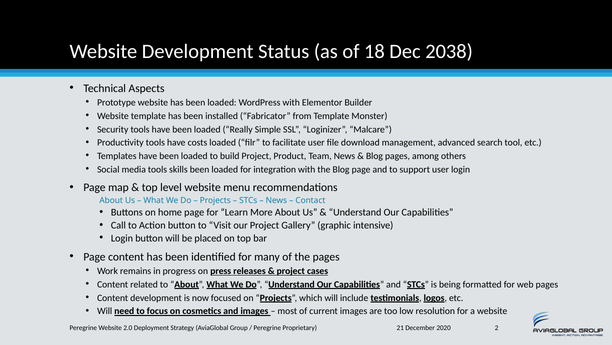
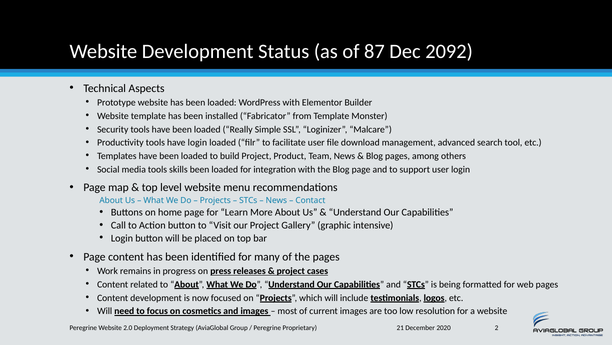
18: 18 -> 87 (374, 51)
2038: 2038 -> 2092 (449, 51)
have costs: costs -> login (197, 142)
